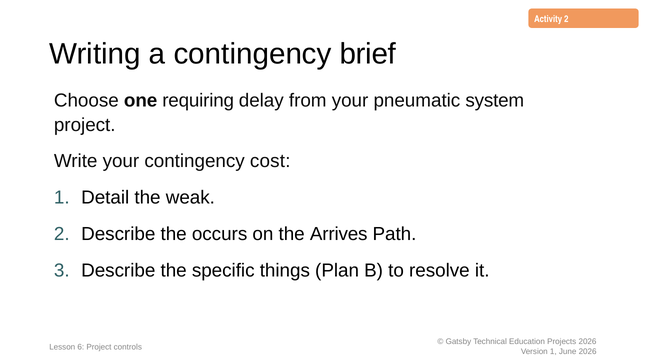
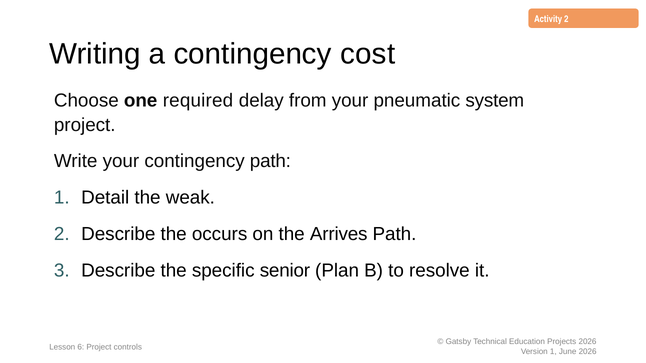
brief: brief -> cost (368, 54)
requiring: requiring -> required (198, 101)
contingency cost: cost -> path (270, 161)
things: things -> senior (285, 271)
